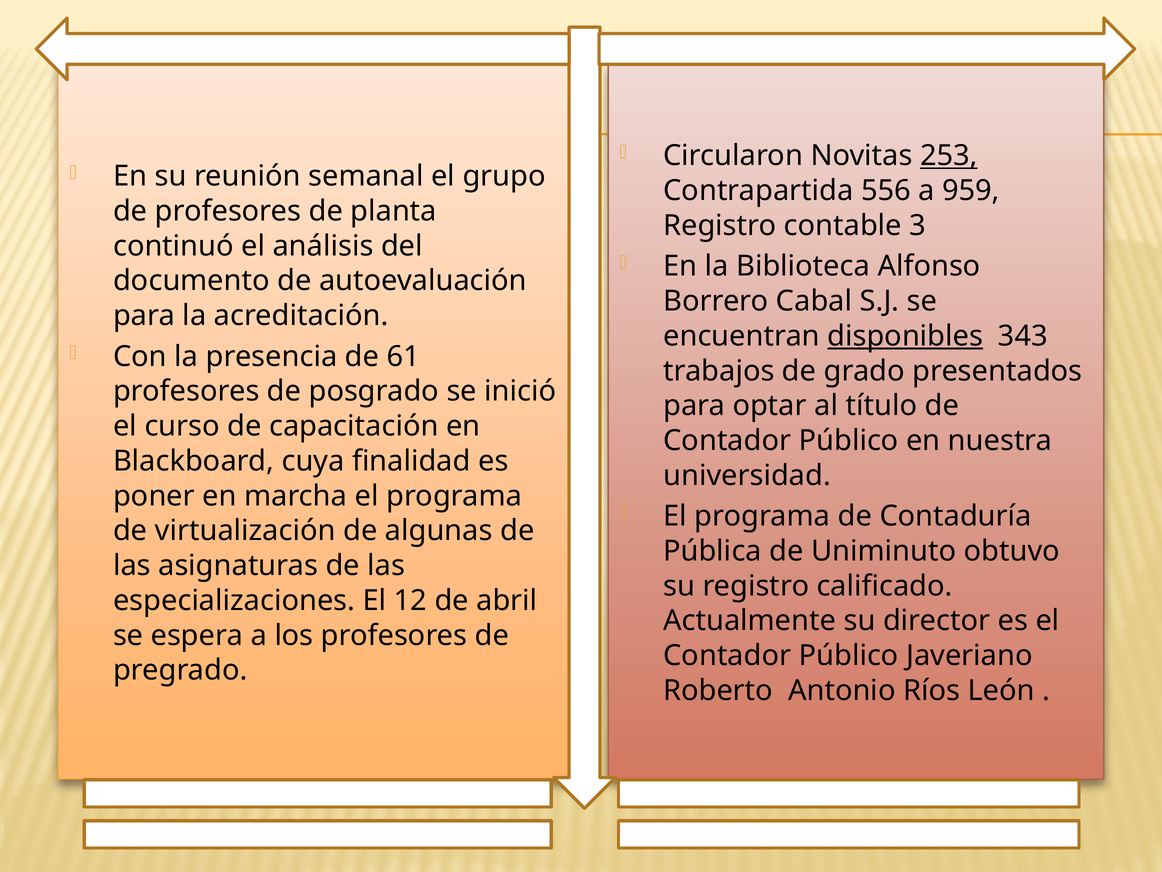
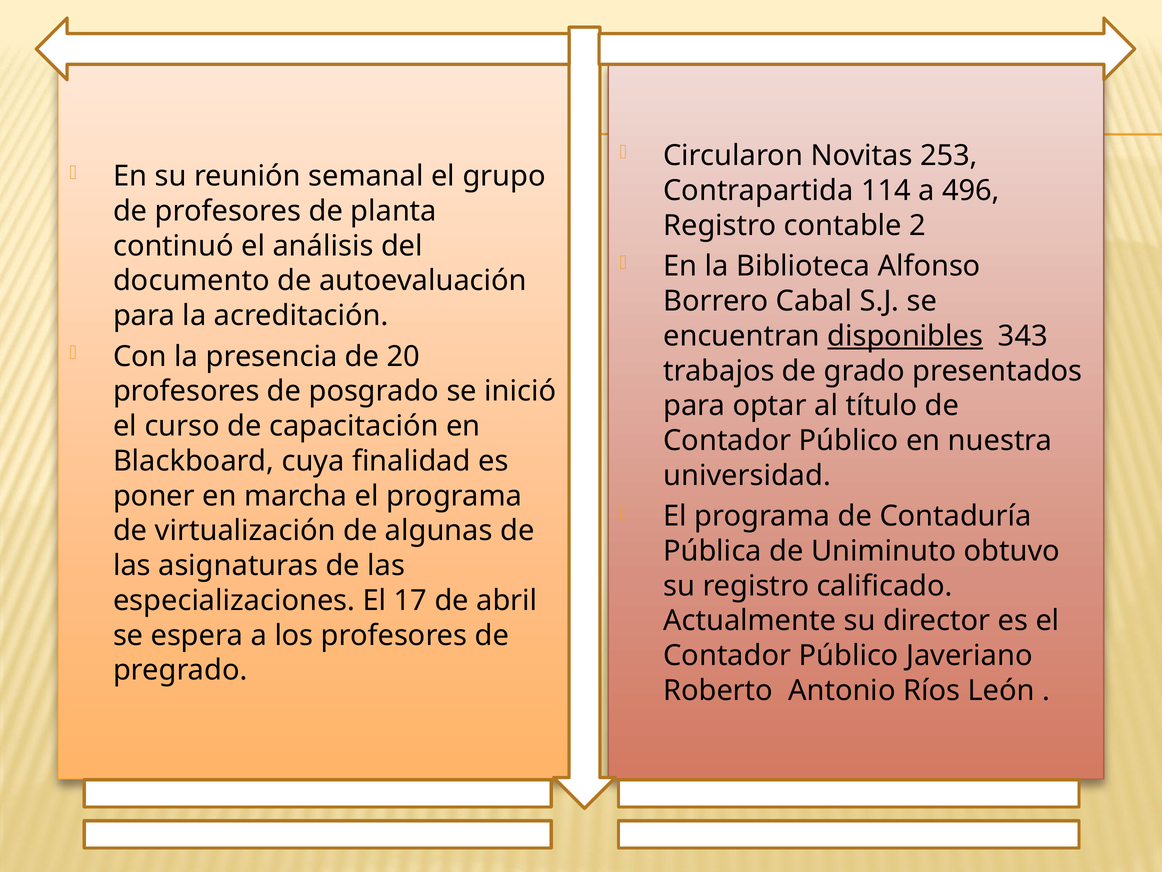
253 underline: present -> none (949, 156)
556: 556 -> 114 (886, 191)
959: 959 -> 496 (971, 191)
3: 3 -> 2 (917, 225)
61: 61 -> 20 (403, 356)
12: 12 -> 17 (410, 600)
